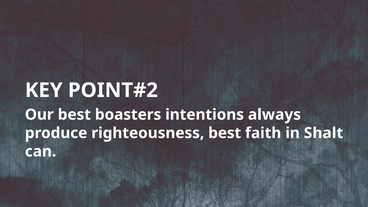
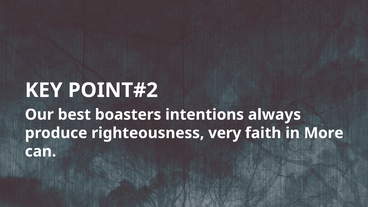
righteousness best: best -> very (225, 133)
Shalt: Shalt -> More (324, 133)
